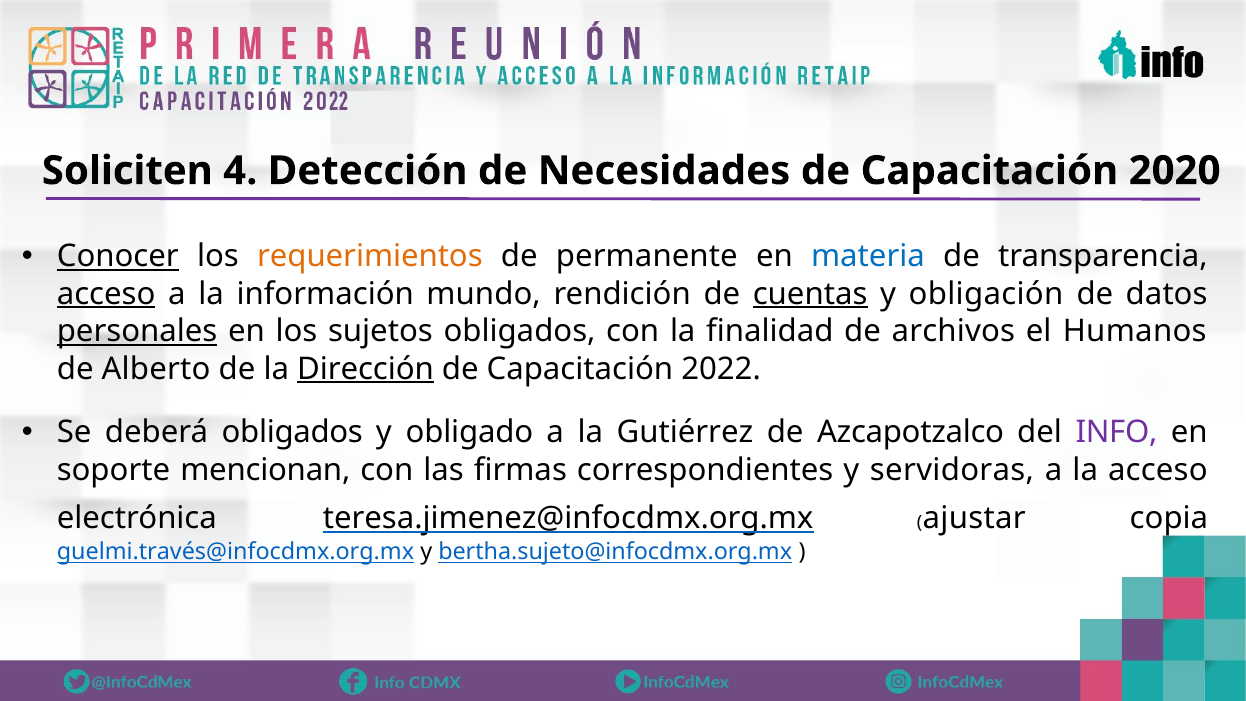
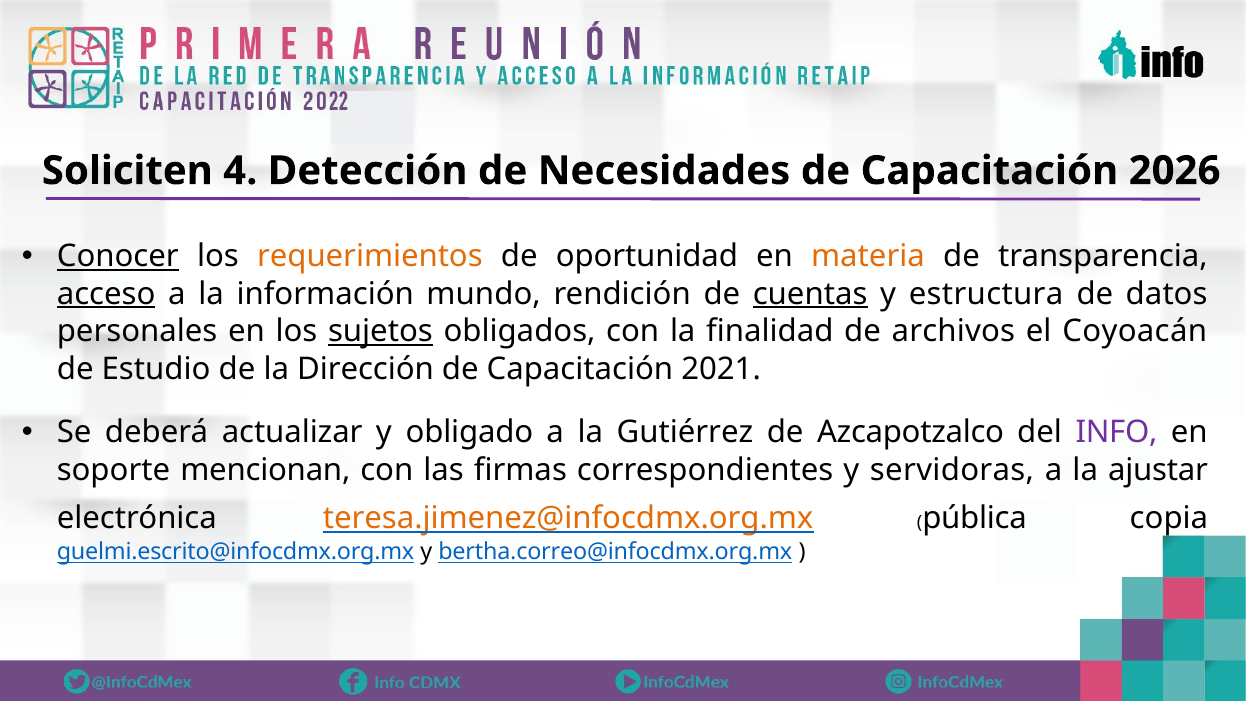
2020: 2020 -> 2026 (1175, 171)
permanente: permanente -> oportunidad (647, 257)
materia colour: blue -> orange (868, 257)
obligación: obligación -> estructura (986, 294)
personales underline: present -> none (137, 331)
sujetos underline: none -> present (380, 331)
Humanos: Humanos -> Coyoacán (1135, 331)
Alberto: Alberto -> Estudio (156, 369)
Dirección underline: present -> none (366, 369)
2022: 2022 -> 2021 (721, 369)
deberá obligados: obligados -> actualizar (292, 433)
la acceso: acceso -> ajustar (1158, 470)
teresa.jimenez@infocdmx.org.mx colour: black -> orange (568, 518)
ajustar: ajustar -> pública (975, 518)
guelmi.través@infocdmx.org.mx: guelmi.través@infocdmx.org.mx -> guelmi.escrito@infocdmx.org.mx (236, 552)
bertha.sujeto@infocdmx.org.mx: bertha.sujeto@infocdmx.org.mx -> bertha.correo@infocdmx.org.mx (615, 552)
